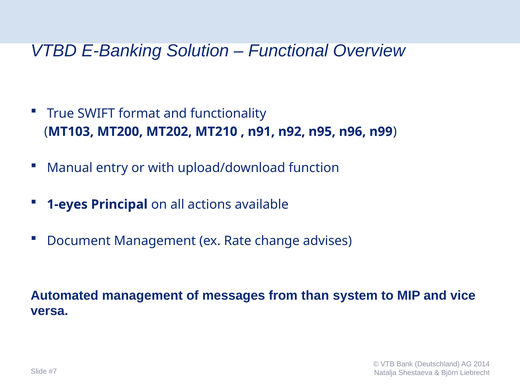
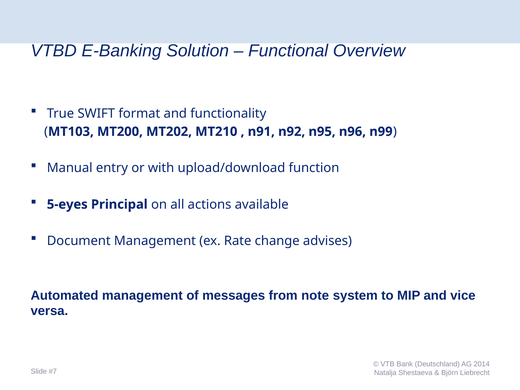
1-eyes: 1-eyes -> 5-eyes (67, 204)
than: than -> note (315, 295)
